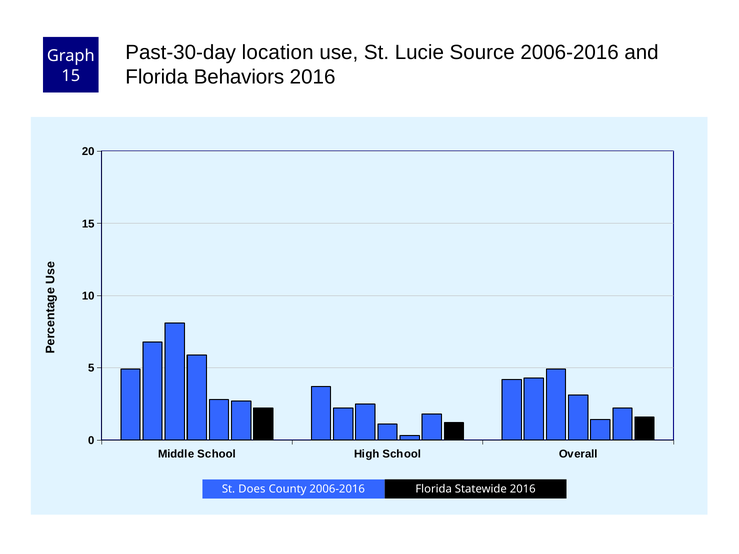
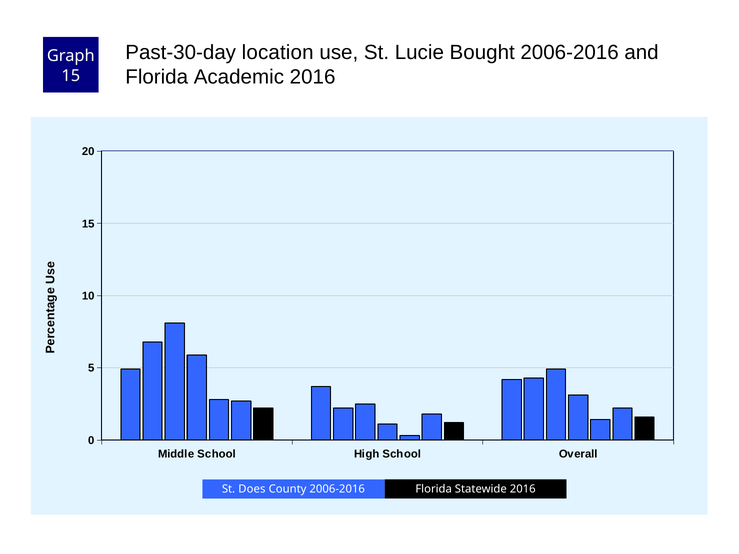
Source: Source -> Bought (482, 53)
Behaviors: Behaviors -> Academic (239, 77)
